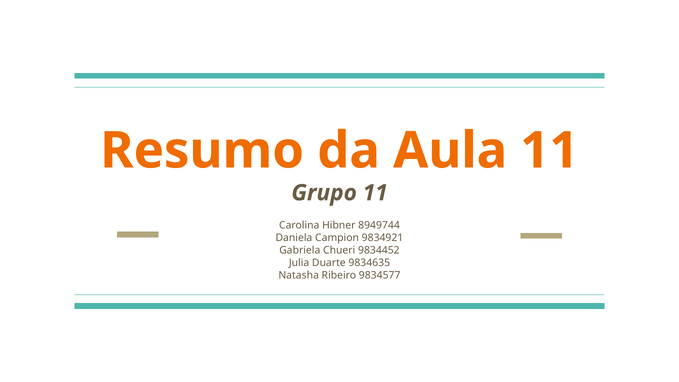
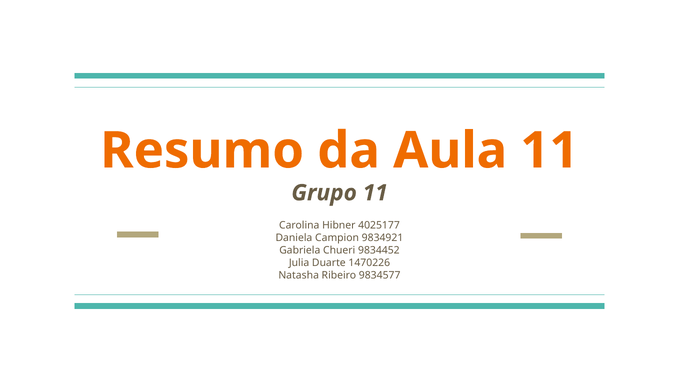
8949744: 8949744 -> 4025177 (379, 225)
9834635: 9834635 -> 1470226 (369, 263)
